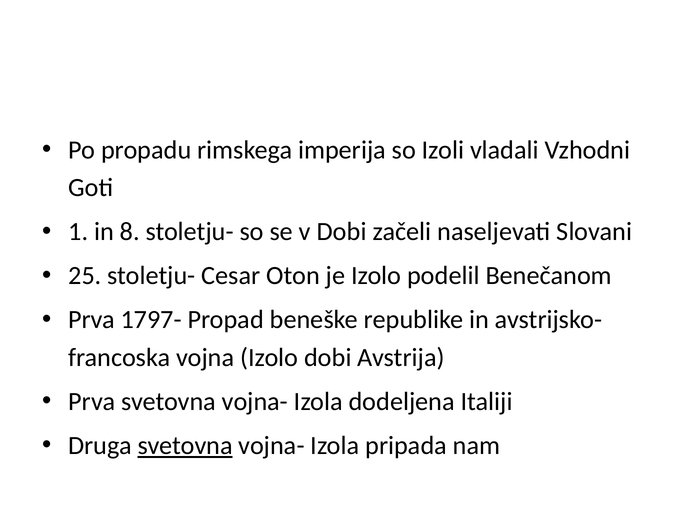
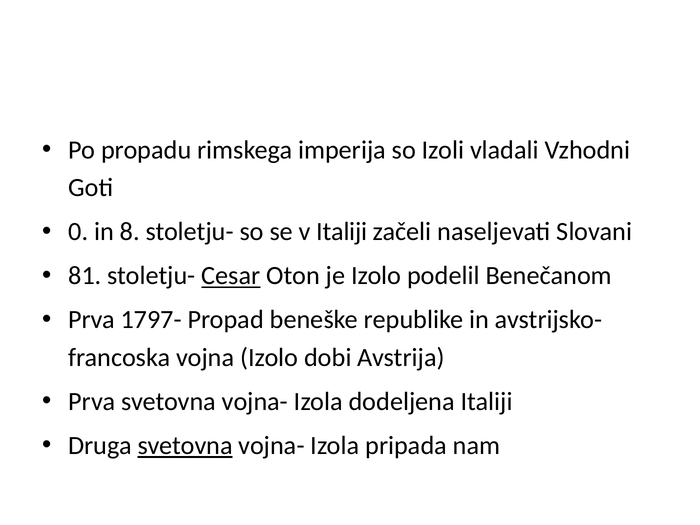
1: 1 -> 0 (78, 232)
v Dobi: Dobi -> Italiji (342, 232)
25: 25 -> 81 (85, 276)
Cesar underline: none -> present (231, 276)
